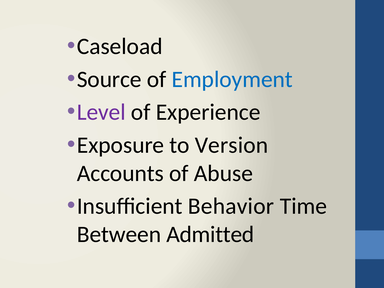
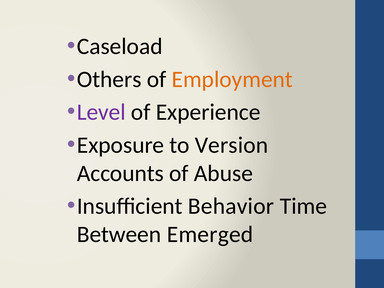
Source: Source -> Others (109, 79)
Employment colour: blue -> orange (232, 79)
Admitted: Admitted -> Emerged (210, 234)
